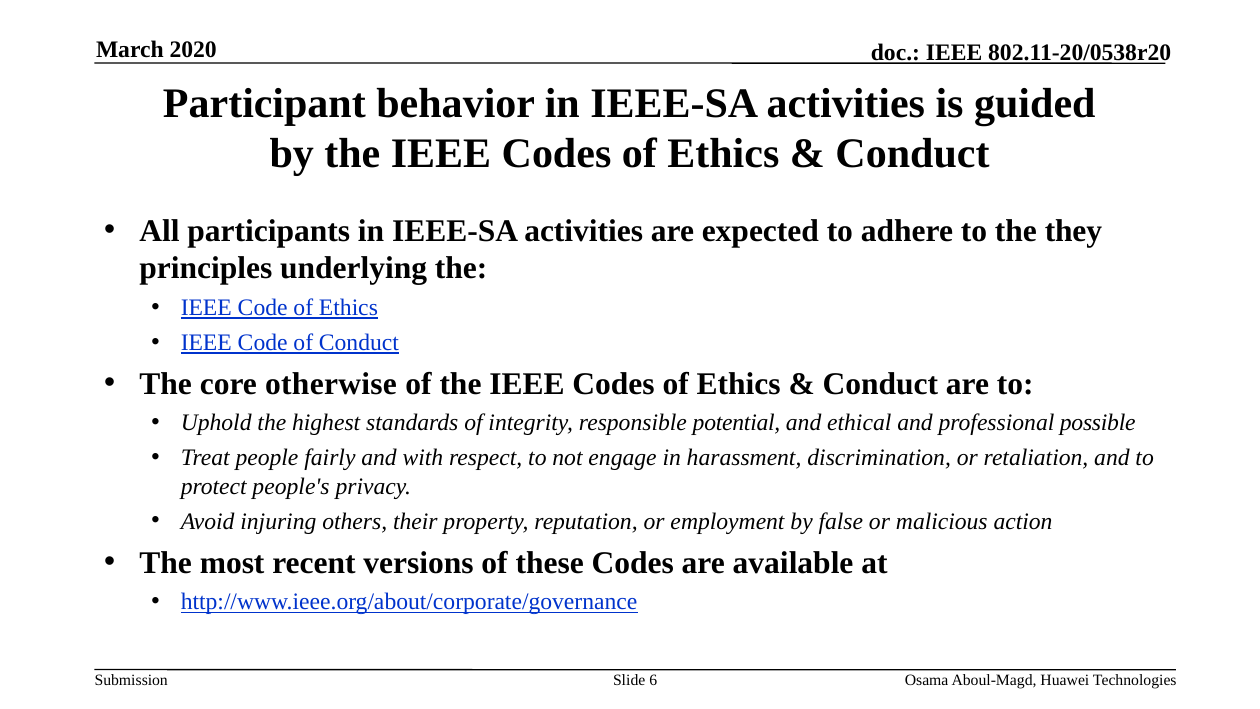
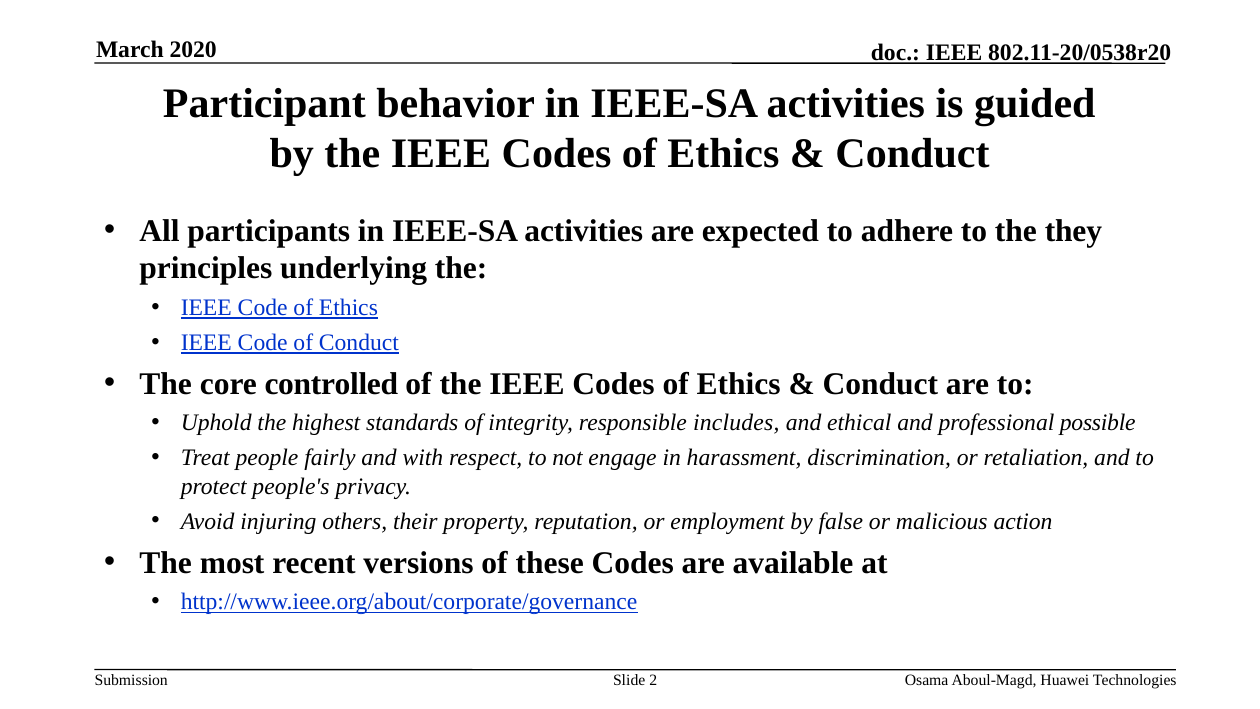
otherwise: otherwise -> controlled (331, 384)
potential: potential -> includes (736, 423)
6: 6 -> 2 (653, 680)
